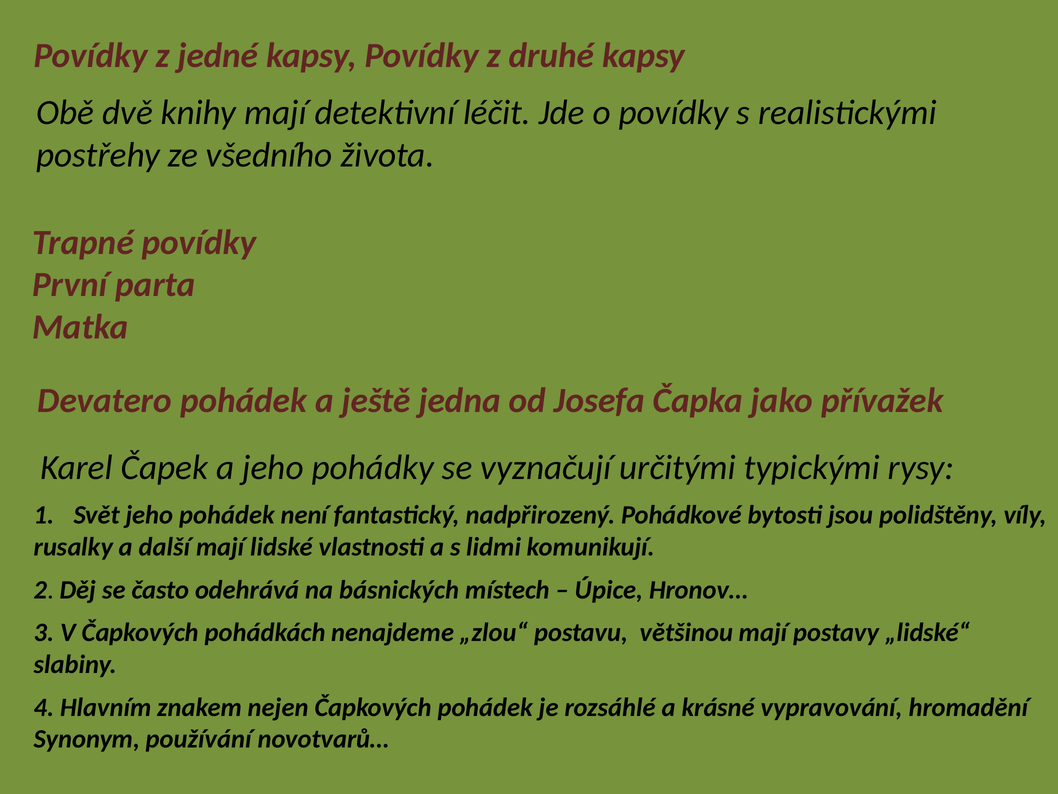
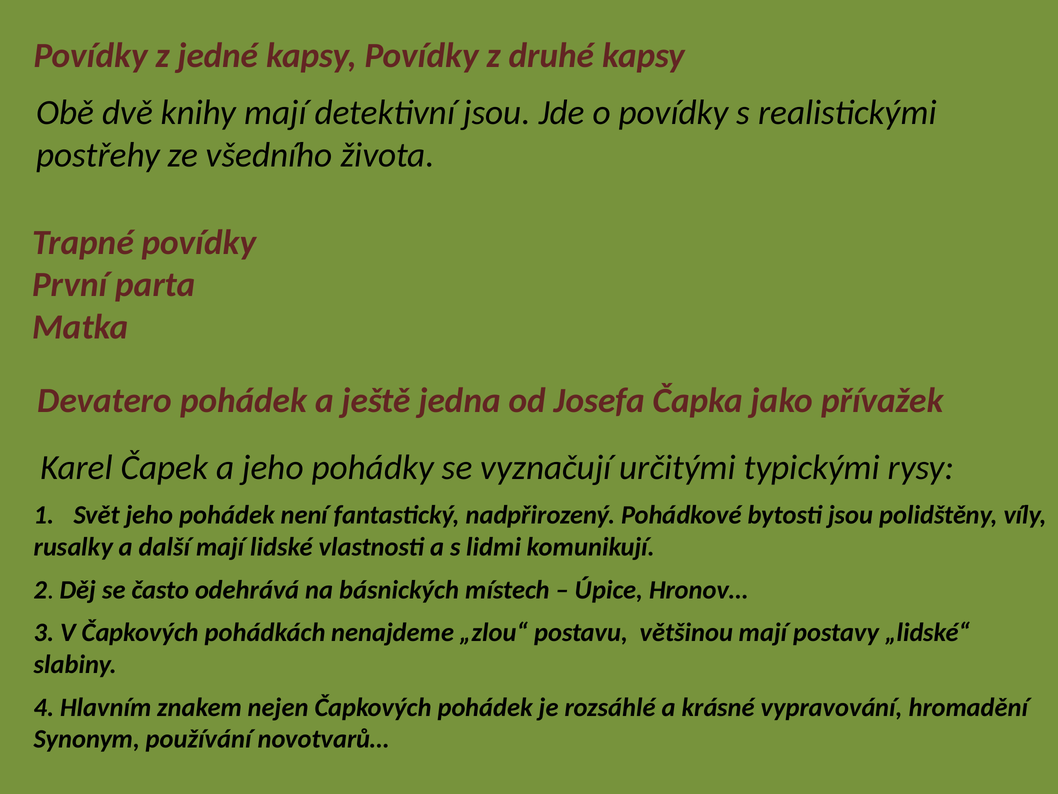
detektivní léčit: léčit -> jsou (497, 113)
